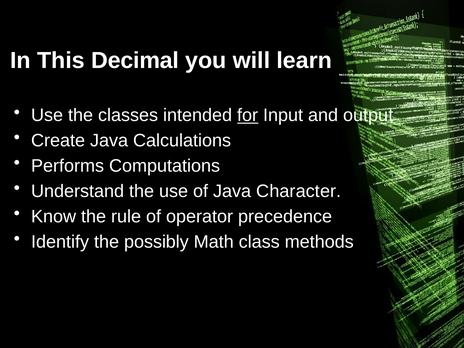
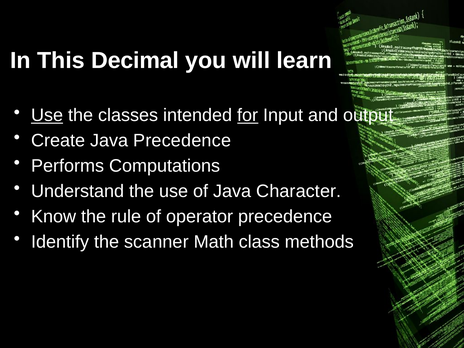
Use underline: none -> present (47, 115)
Java Calculations: Calculations -> Precedence (182, 141)
possibly: possibly -> scanner (156, 242)
